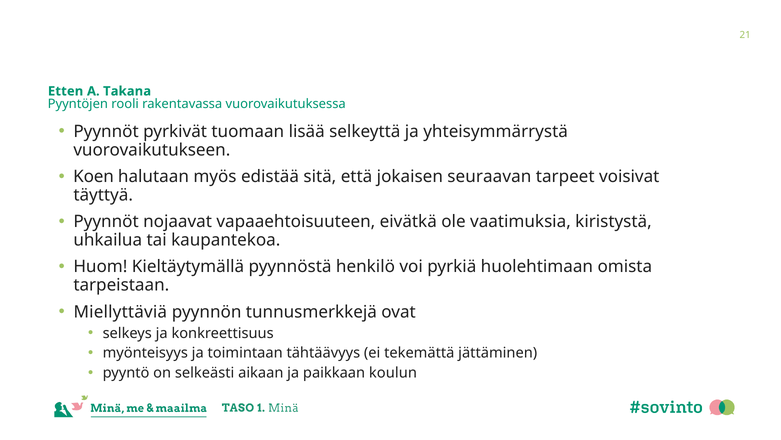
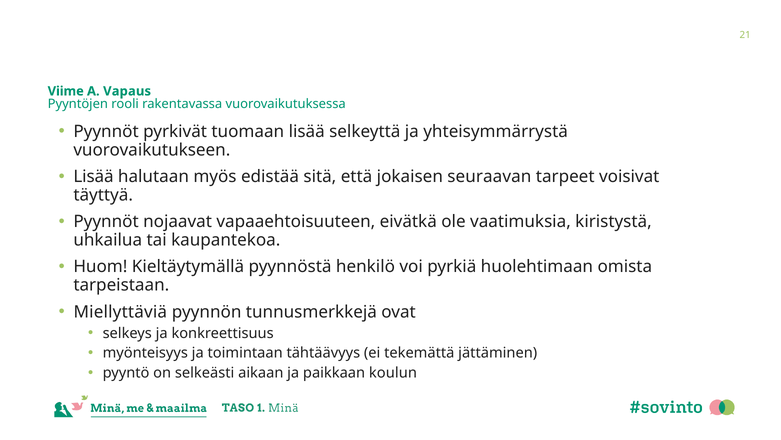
Etten: Etten -> Viime (66, 91)
Takana: Takana -> Vapaus (127, 91)
Koen: Koen -> Lisää (94, 176)
